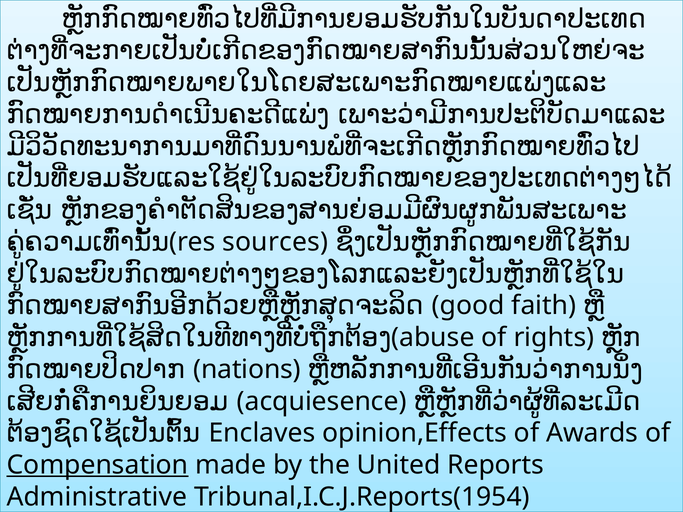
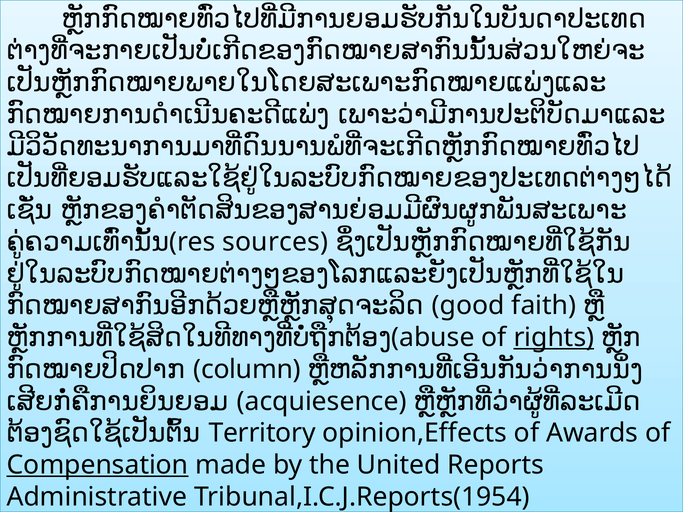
rights underline: none -> present (554, 338)
nations: nations -> column (247, 370)
Enclaves: Enclaves -> Territory (262, 433)
